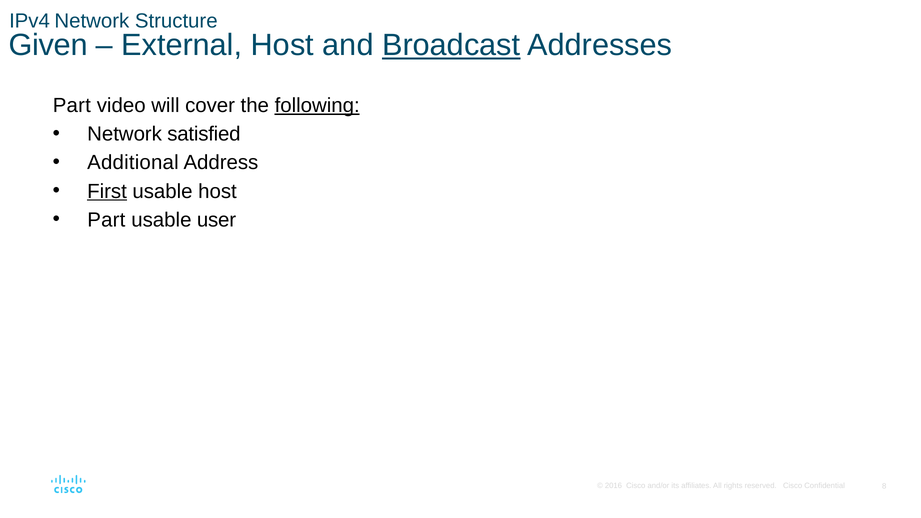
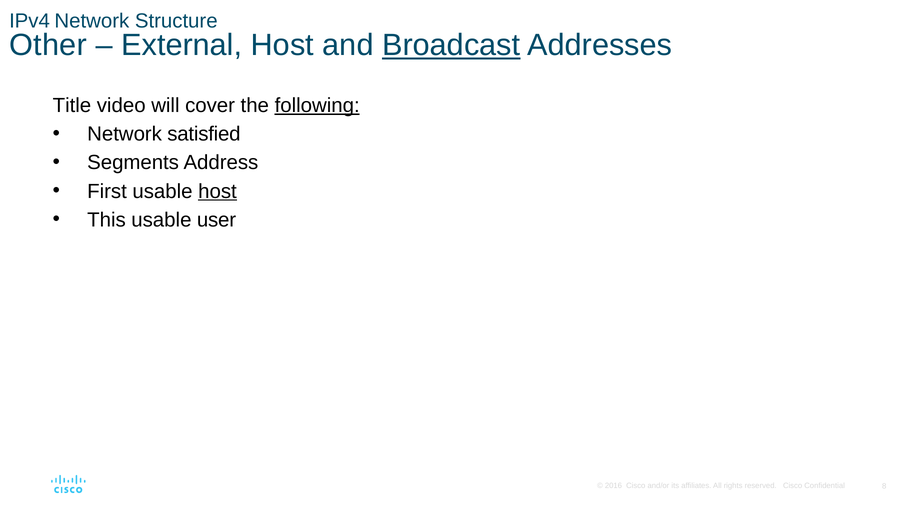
Given: Given -> Other (48, 45)
Part: Part -> Title (72, 105)
Additional: Additional -> Segments (133, 163)
First underline: present -> none (107, 191)
host underline: none -> present (218, 191)
Part: Part -> This (106, 220)
